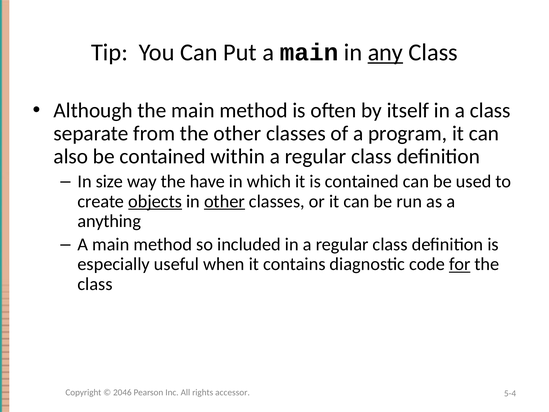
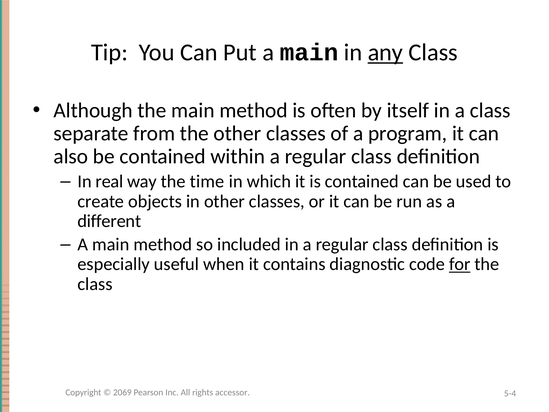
size: size -> real (109, 181)
have: have -> time (207, 181)
objects underline: present -> none (155, 201)
other underline: present -> none (224, 201)
anything: anything -> different (109, 221)
2046: 2046 -> 2069 (122, 392)
